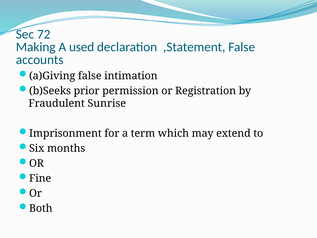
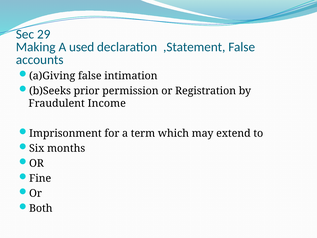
72: 72 -> 29 (44, 34)
Sunrise: Sunrise -> Income (107, 103)
